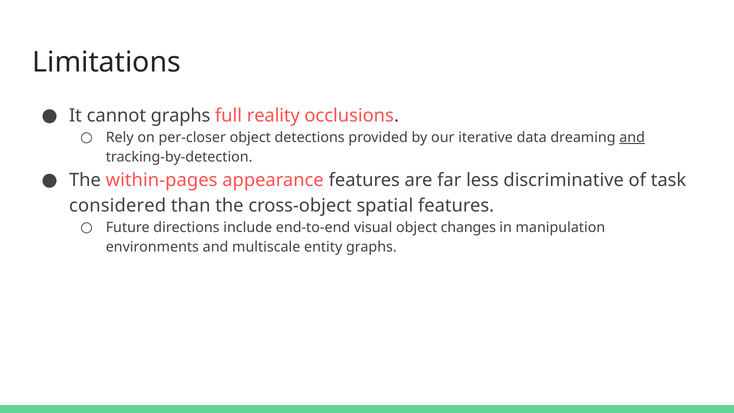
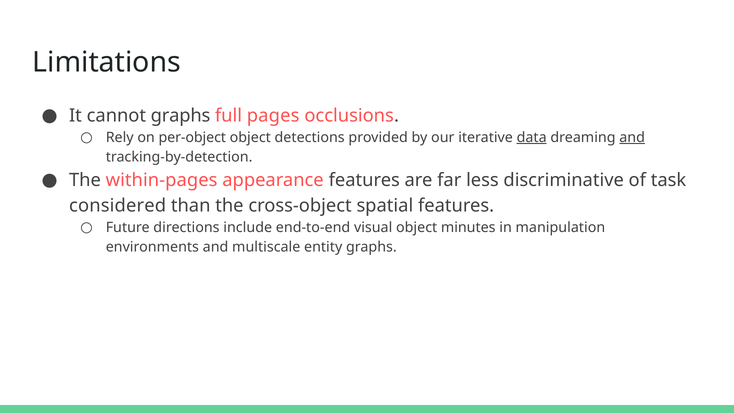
reality: reality -> pages (273, 115)
per-closer: per-closer -> per-object (192, 137)
data underline: none -> present (532, 137)
changes: changes -> minutes (468, 227)
